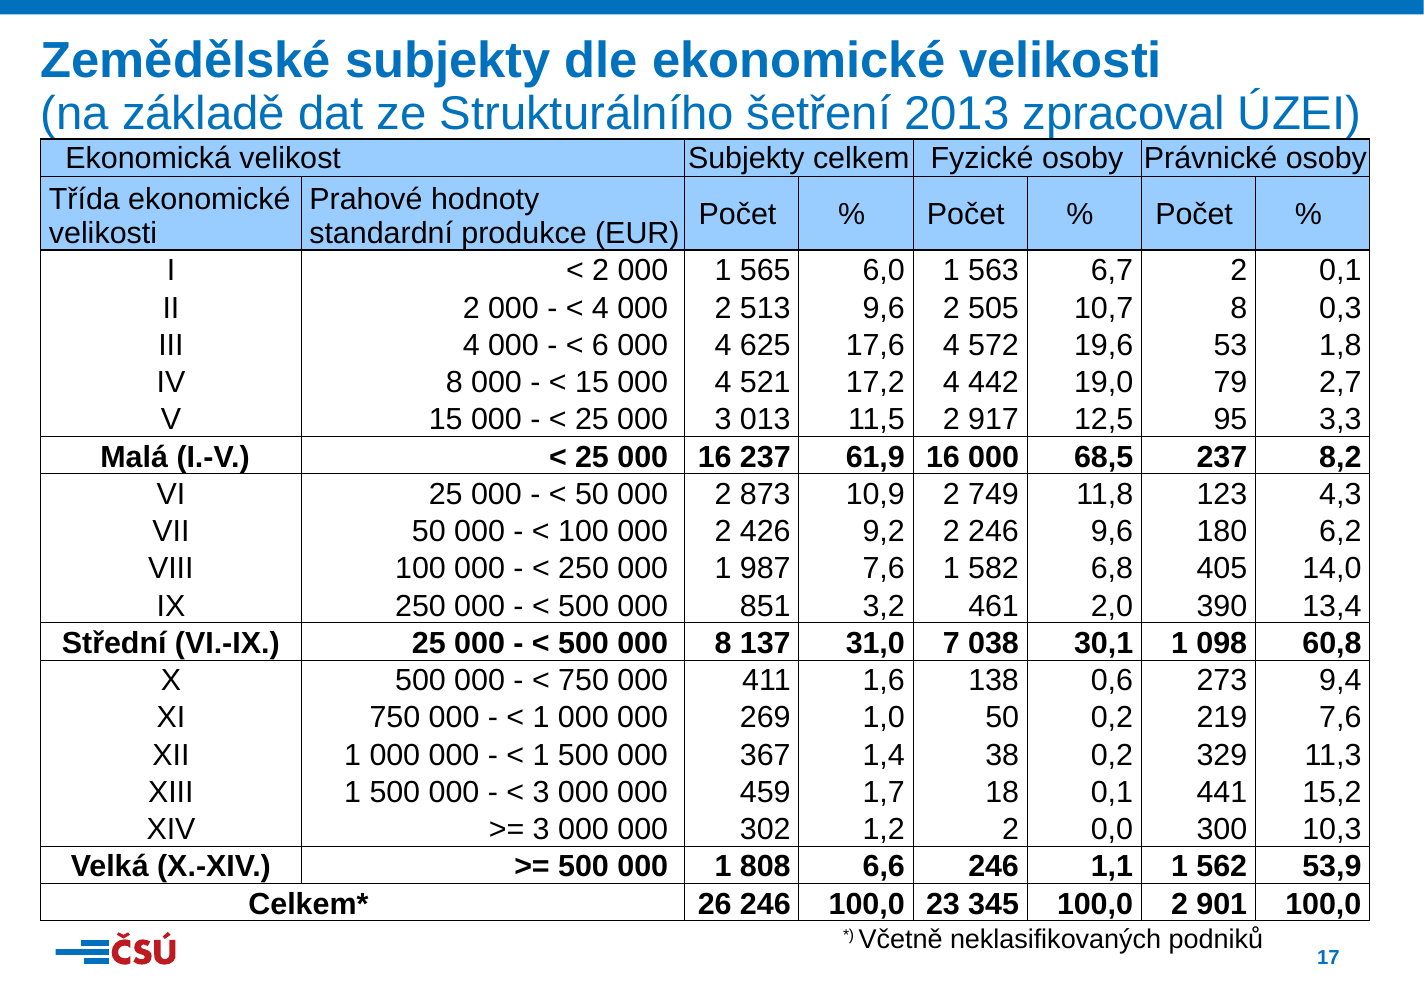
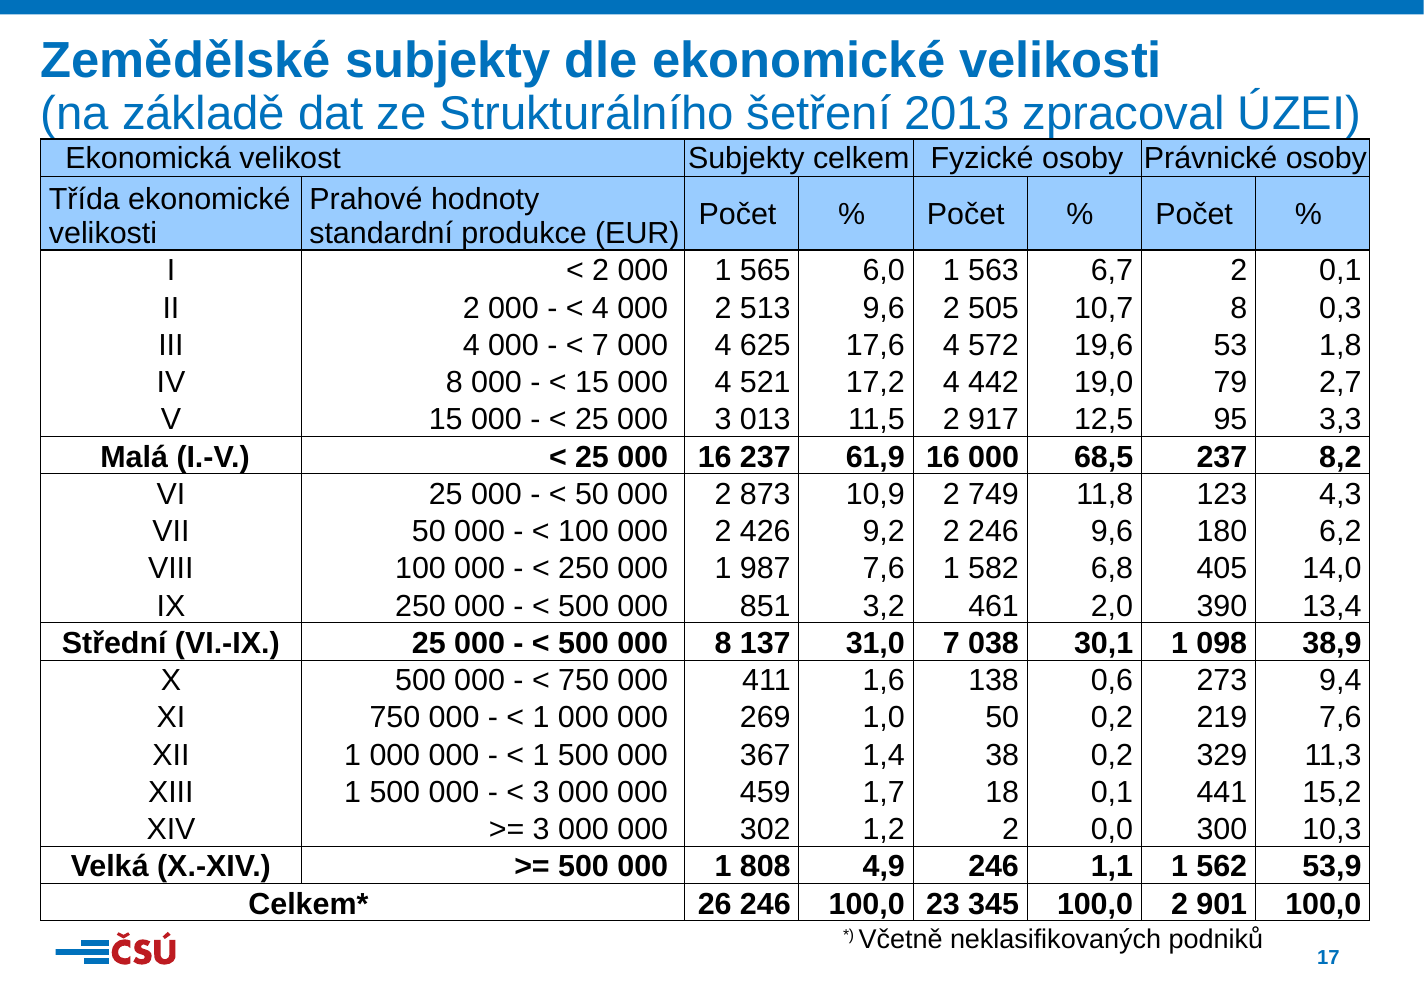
6: 6 -> 7 (600, 345)
60,8: 60,8 -> 38,9 (1332, 643)
6,6: 6,6 -> 4,9 (884, 867)
